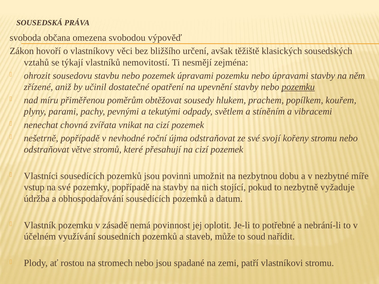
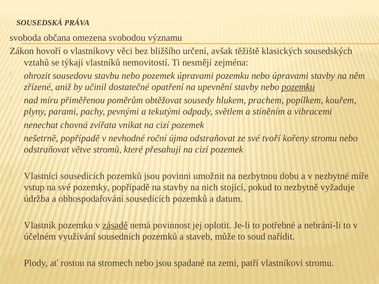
výpověď: výpověď -> významu (165, 38)
svojí: svojí -> tvoří (271, 138)
zásadě underline: none -> present (115, 225)
